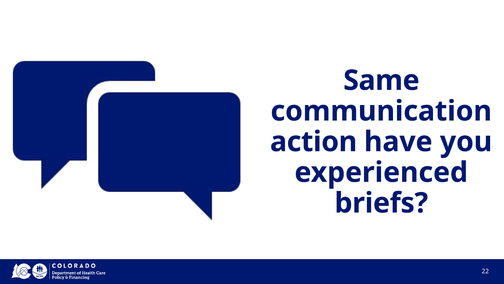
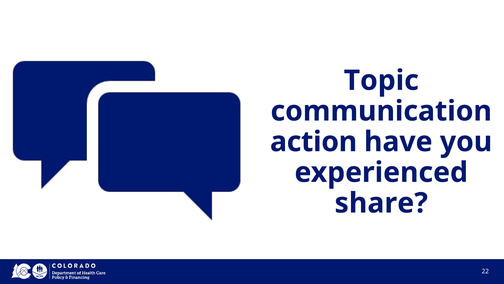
Same: Same -> Topic (381, 80)
briefs: briefs -> share (381, 203)
